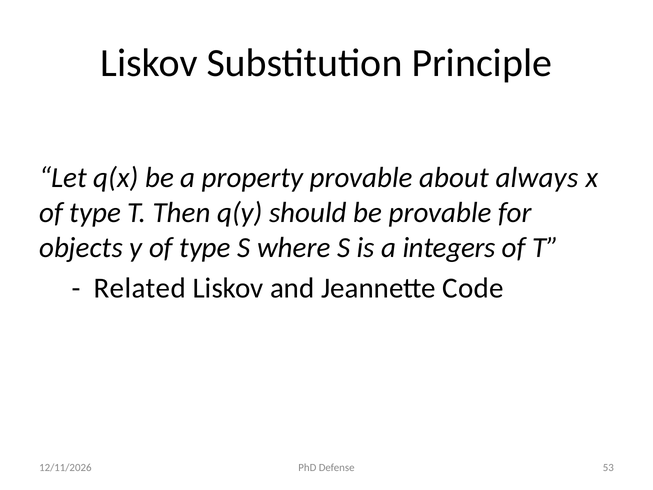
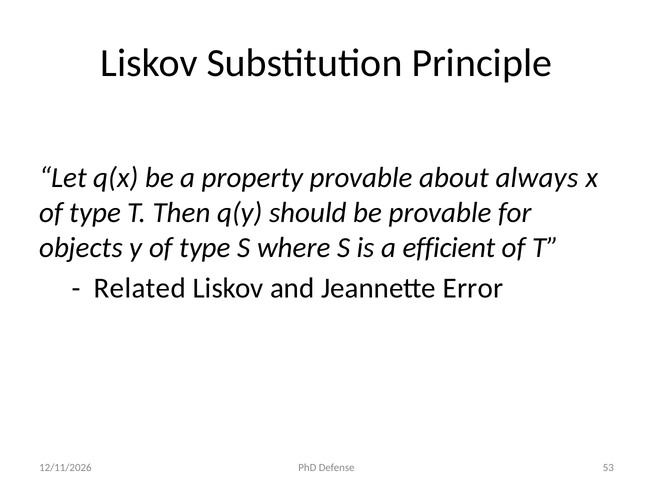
integers: integers -> efficient (449, 247)
Code: Code -> Error (473, 288)
